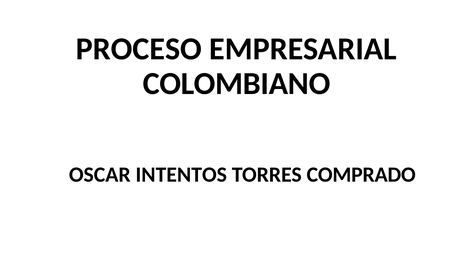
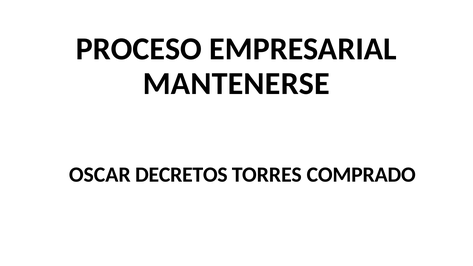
COLOMBIANO: COLOMBIANO -> MANTENERSE (236, 84)
INTENTOS: INTENTOS -> DECRETOS (181, 175)
